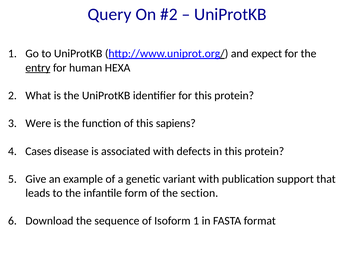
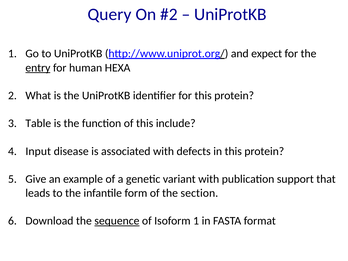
Were: Were -> Table (38, 123)
sapiens: sapiens -> include (176, 123)
Cases: Cases -> Input (38, 151)
sequence underline: none -> present (117, 221)
